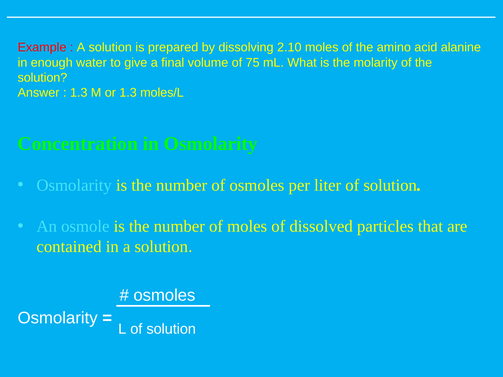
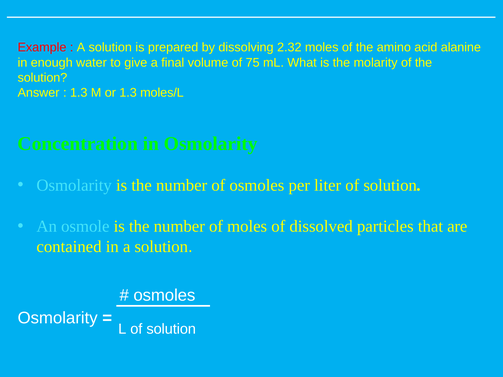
2.10: 2.10 -> 2.32 (289, 48)
